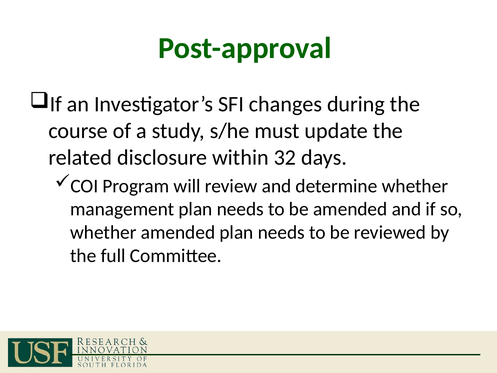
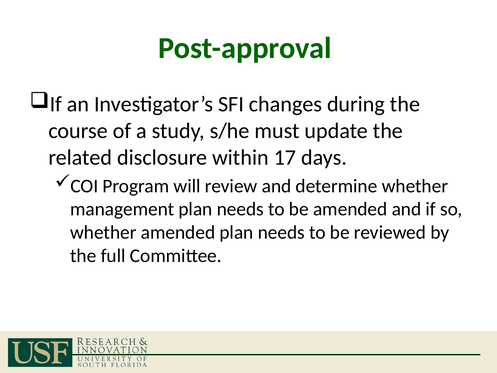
32: 32 -> 17 (285, 157)
